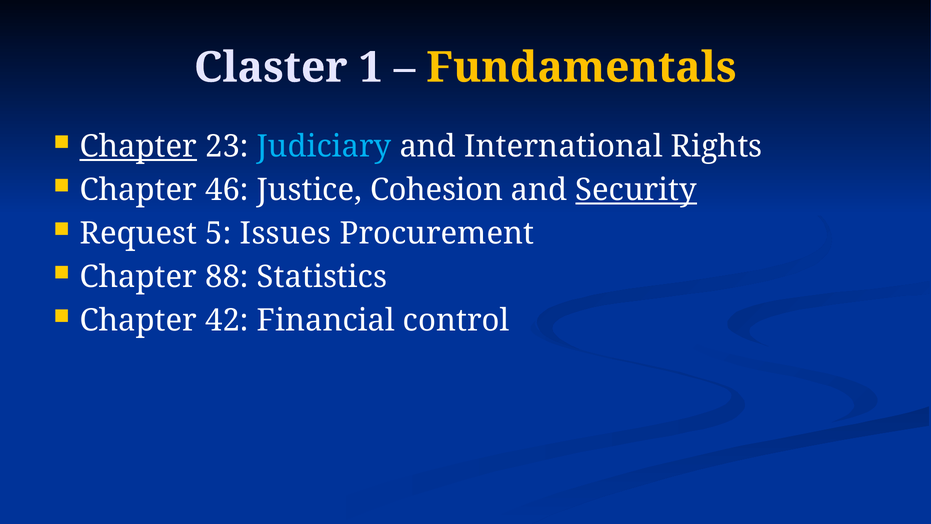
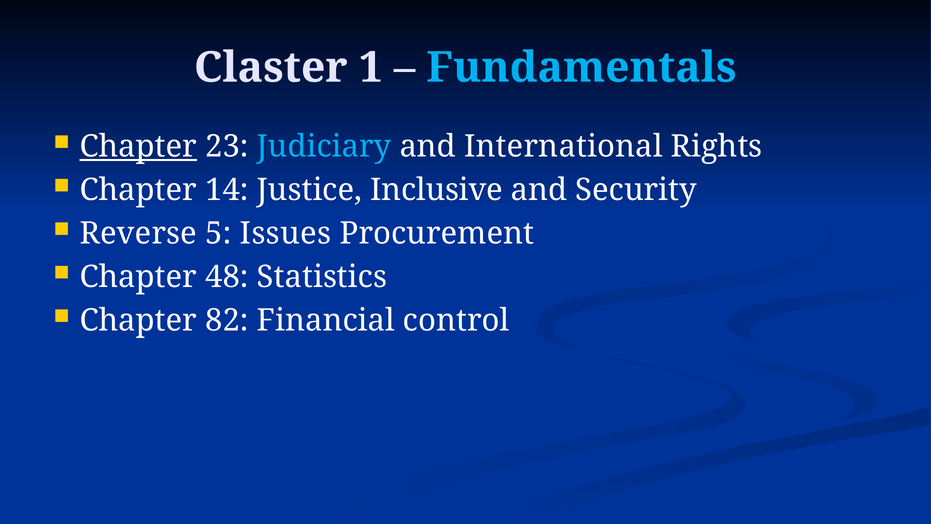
Fundamentals colour: yellow -> light blue (581, 68)
46: 46 -> 14 (227, 190)
Cohesion: Cohesion -> Inclusive (437, 190)
Security underline: present -> none (636, 190)
Request: Request -> Reverse (138, 233)
88: 88 -> 48 (227, 277)
42: 42 -> 82 (227, 320)
